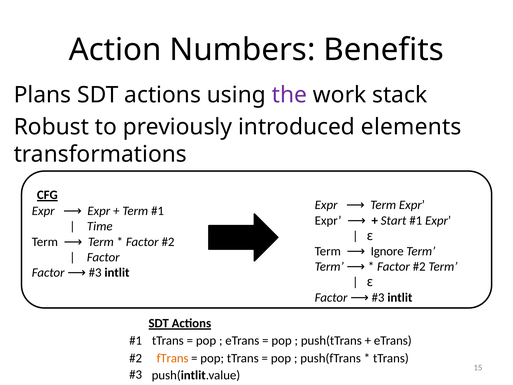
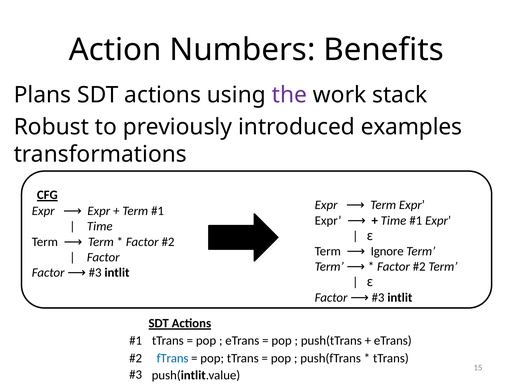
elements: elements -> examples (411, 127)
Start: Start -> Time (394, 220)
fTrans colour: orange -> blue (173, 358)
